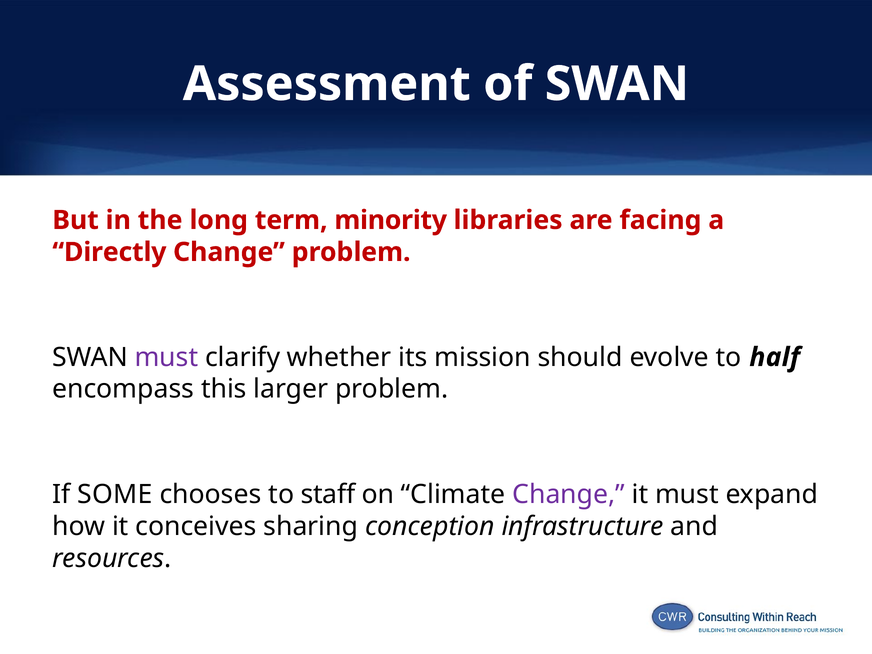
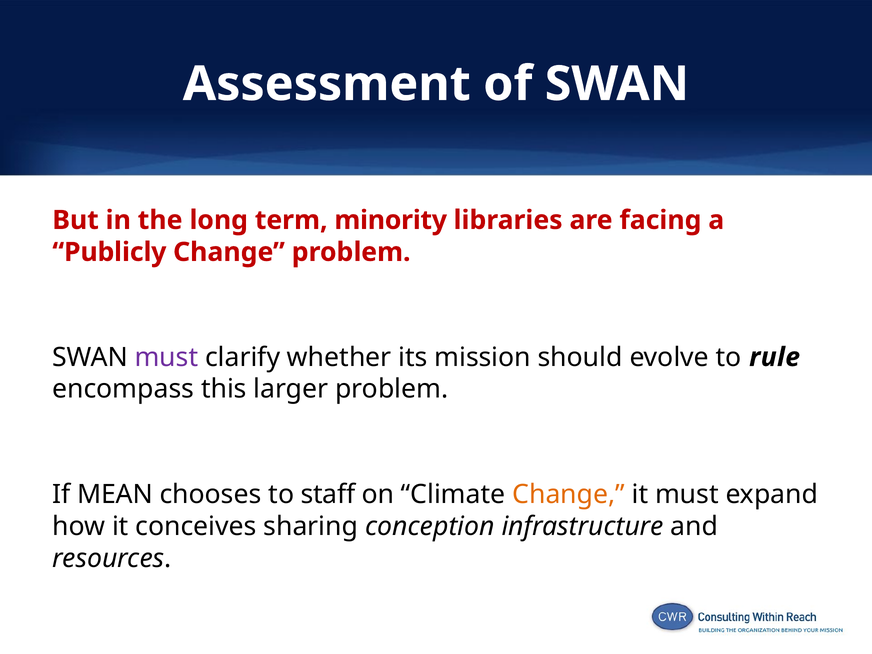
Directly: Directly -> Publicly (109, 252)
half: half -> rule (775, 357)
SOME: SOME -> MEAN (115, 494)
Change colour: purple -> orange (569, 494)
